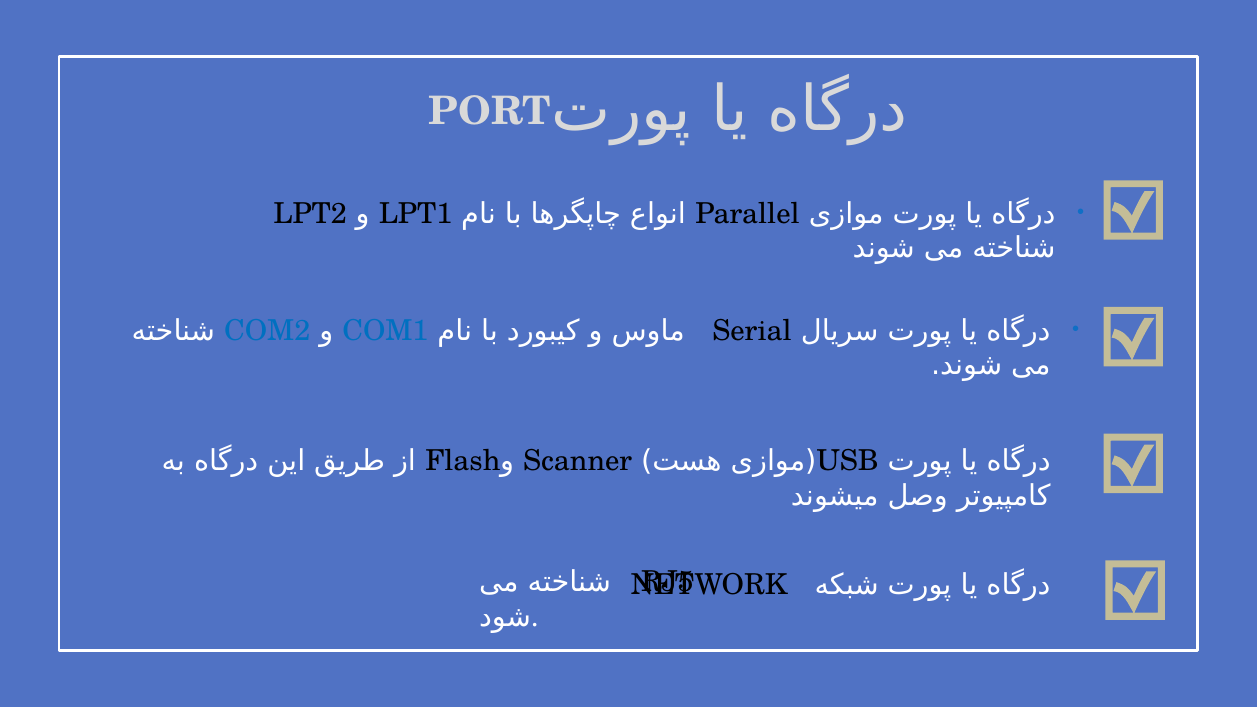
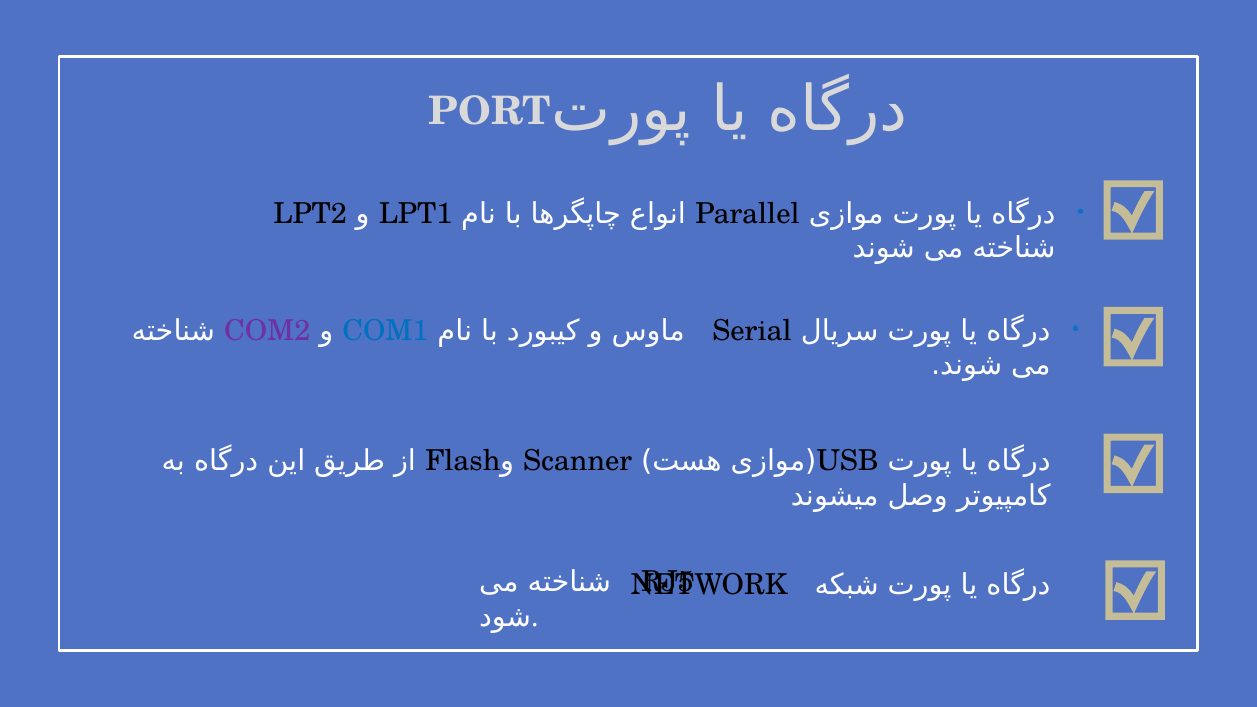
COM2 colour: blue -> purple (267, 331)
